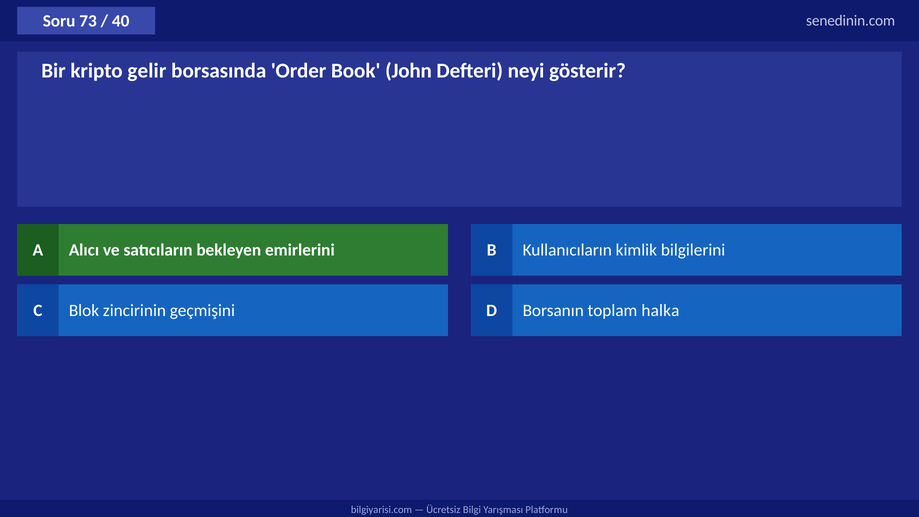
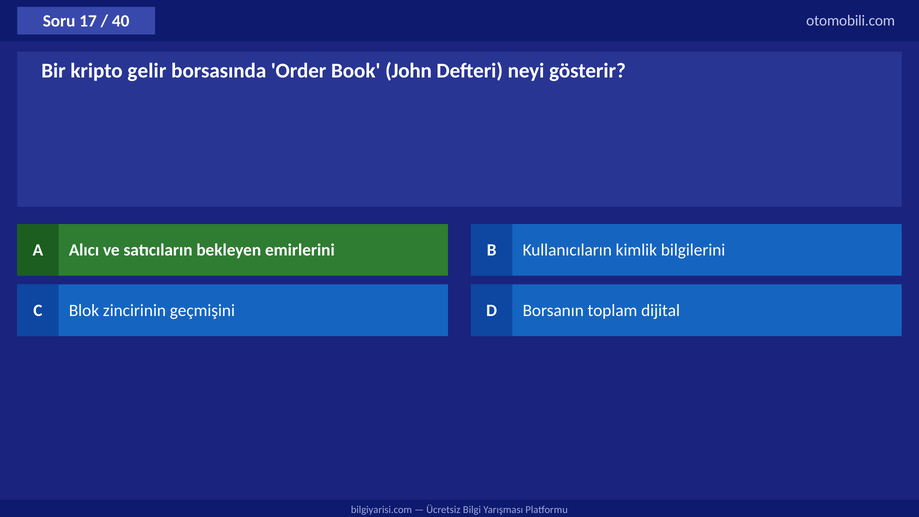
73: 73 -> 17 (88, 21)
senedinin.com: senedinin.com -> otomobili.com (851, 21)
halka: halka -> dijital (661, 310)
